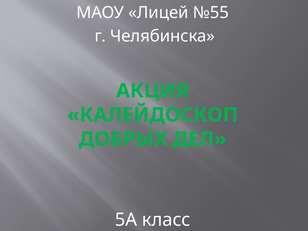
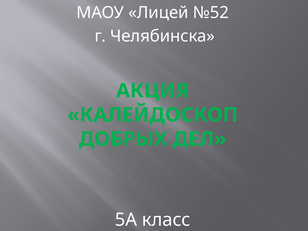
№55: №55 -> №52 (211, 13)
